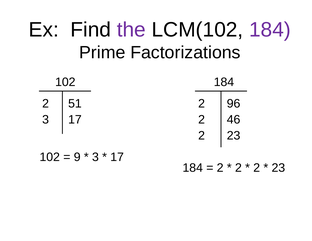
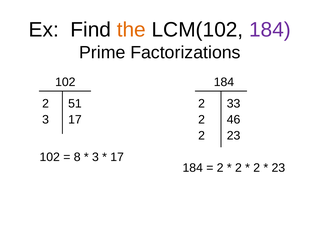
the colour: purple -> orange (131, 30)
96: 96 -> 33 (234, 104)
9: 9 -> 8 (77, 157)
